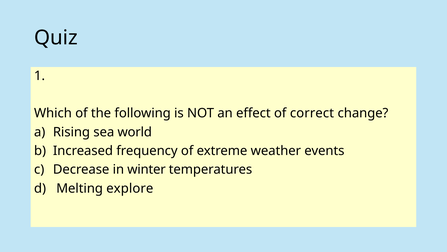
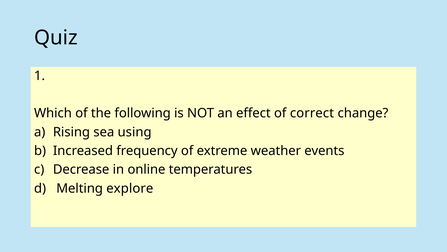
world: world -> using (135, 132)
winter: winter -> online (146, 169)
